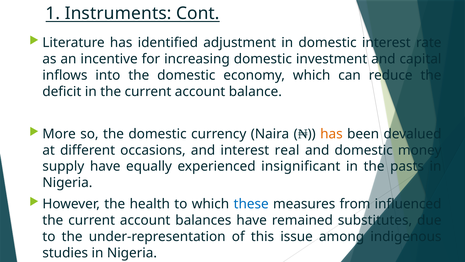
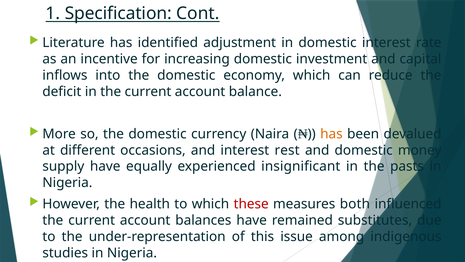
Instruments: Instruments -> Specification (118, 13)
real: real -> rest (287, 150)
these colour: blue -> red (251, 204)
from: from -> both (355, 204)
